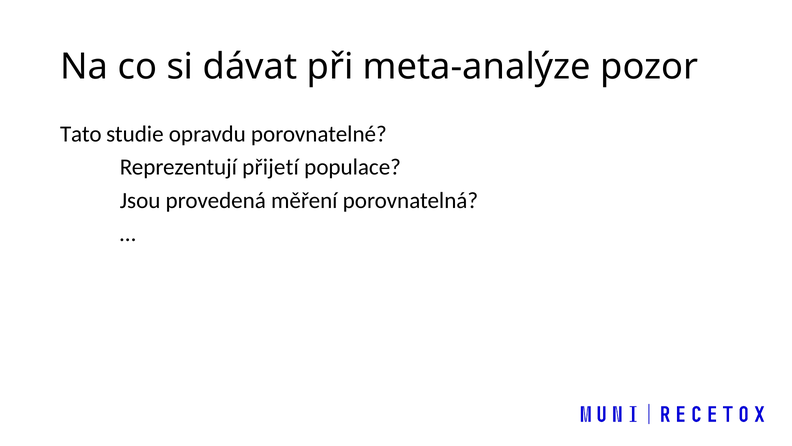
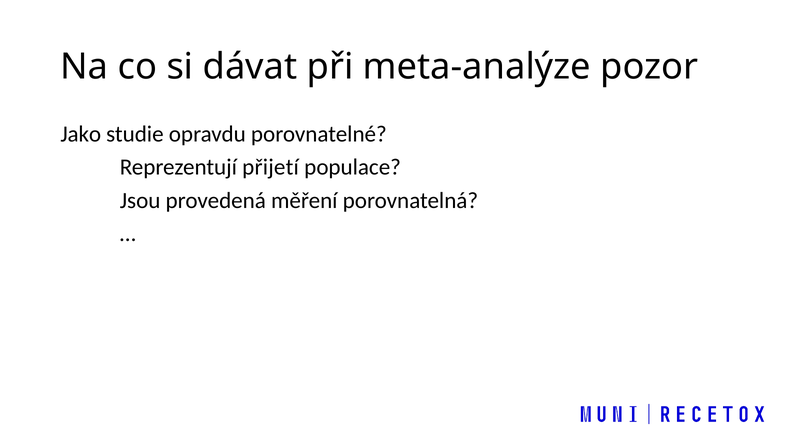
Tato: Tato -> Jako (81, 134)
